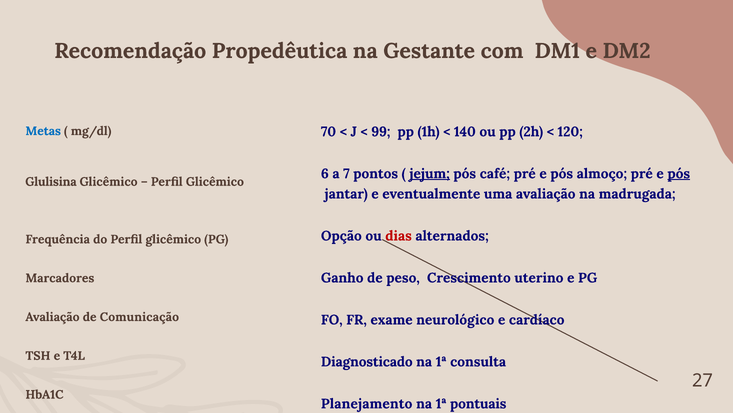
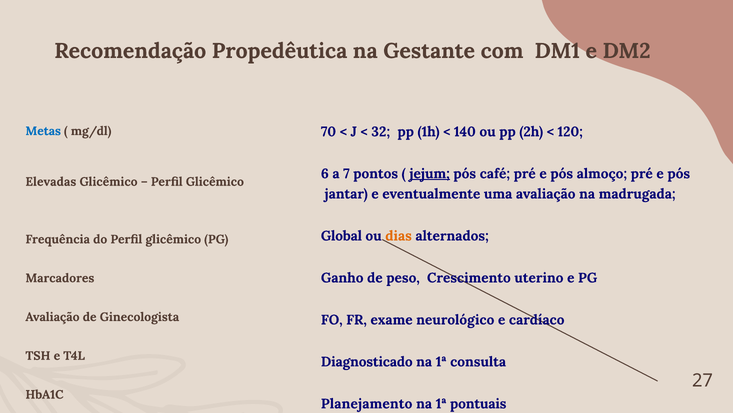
99: 99 -> 32 (381, 131)
pós underline: present -> none (679, 173)
Glulisina: Glulisina -> Elevadas (51, 181)
Opção: Opção -> Global (341, 236)
dias colour: red -> orange (399, 236)
Comunicação: Comunicação -> Ginecologista (139, 316)
